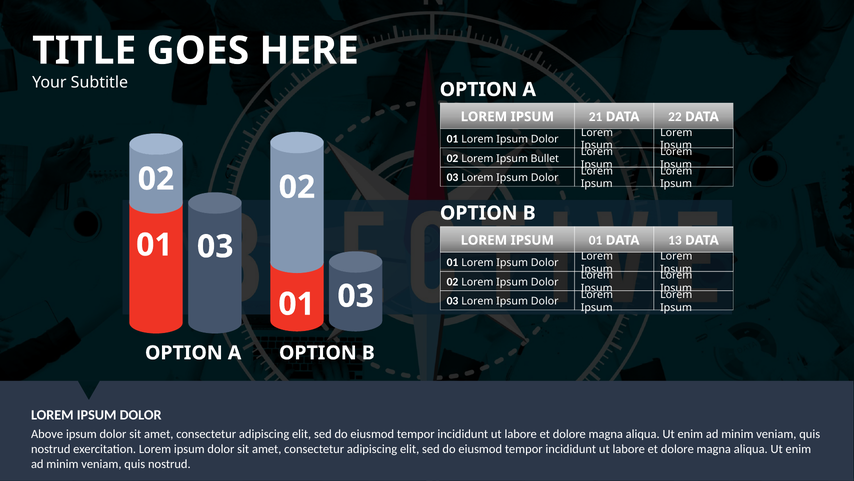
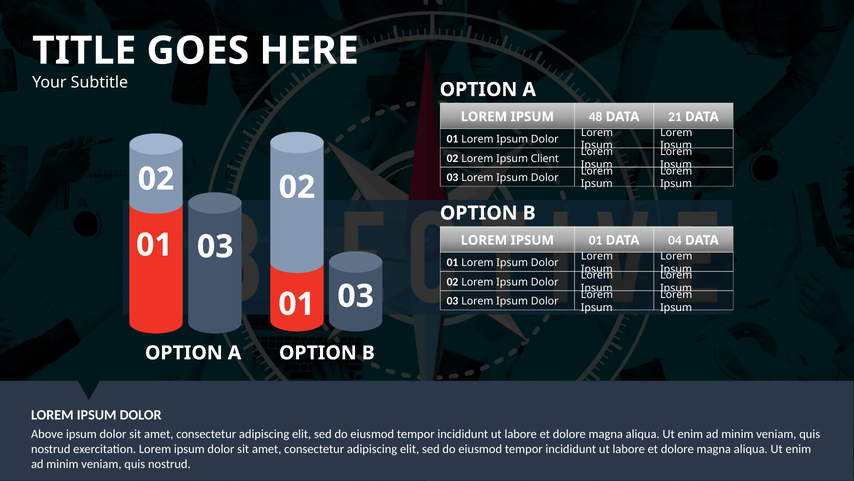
21: 21 -> 48 (596, 117)
22: 22 -> 21 (675, 117)
Bullet: Bullet -> Client (545, 158)
13: 13 -> 04 (675, 240)
